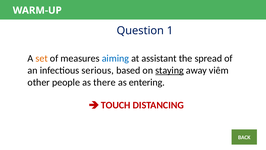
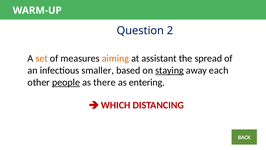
1: 1 -> 2 (170, 31)
aiming colour: blue -> orange (115, 58)
serious: serious -> smaller (98, 70)
viêm: viêm -> each (219, 70)
people underline: none -> present (66, 82)
TOUCH: TOUCH -> WHICH (116, 105)
